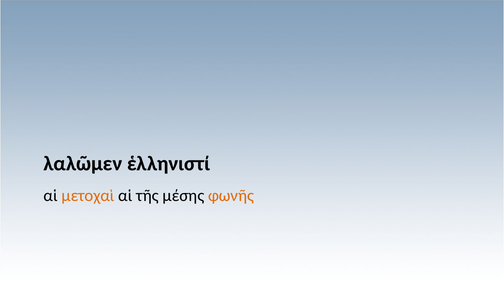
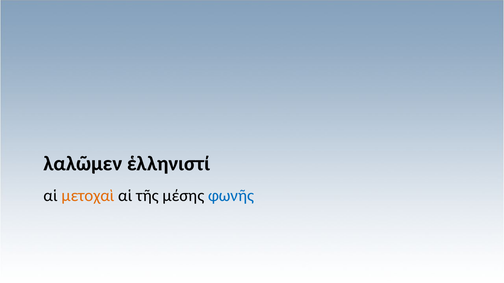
φωνῆς colour: orange -> blue (231, 196)
